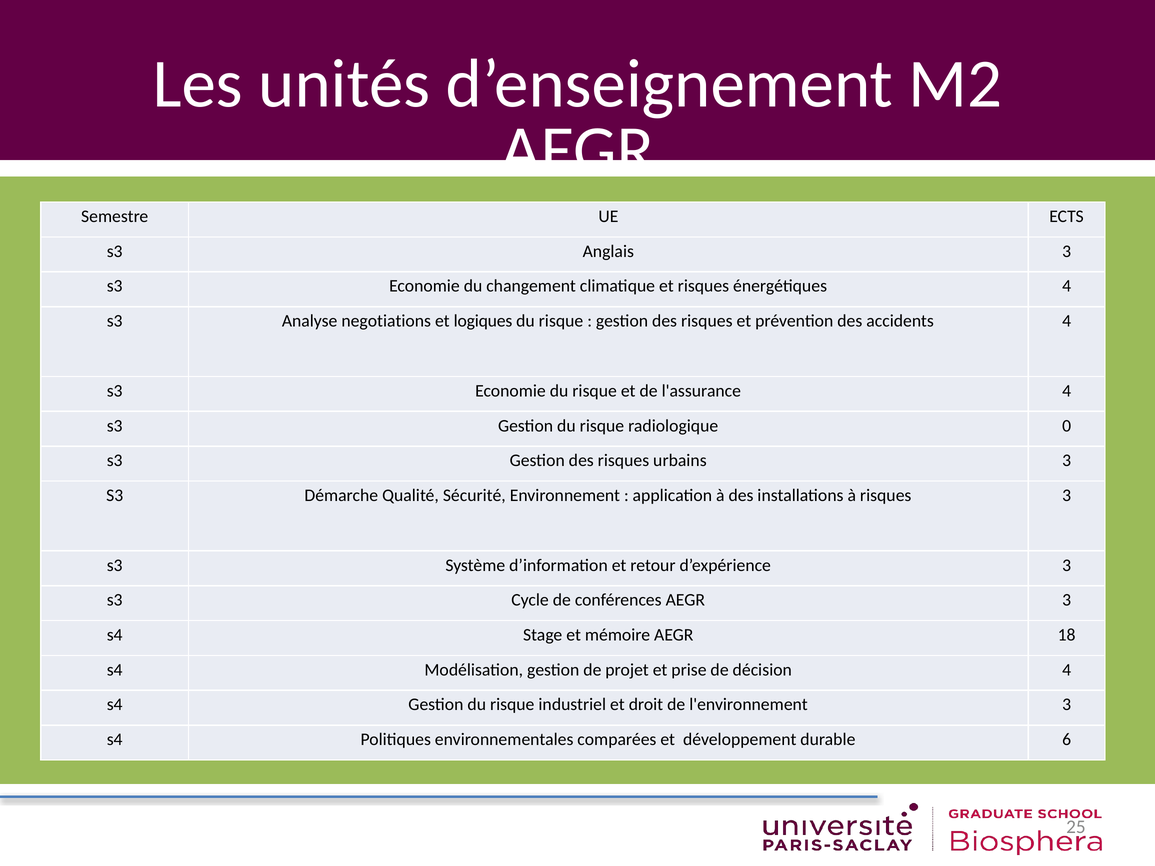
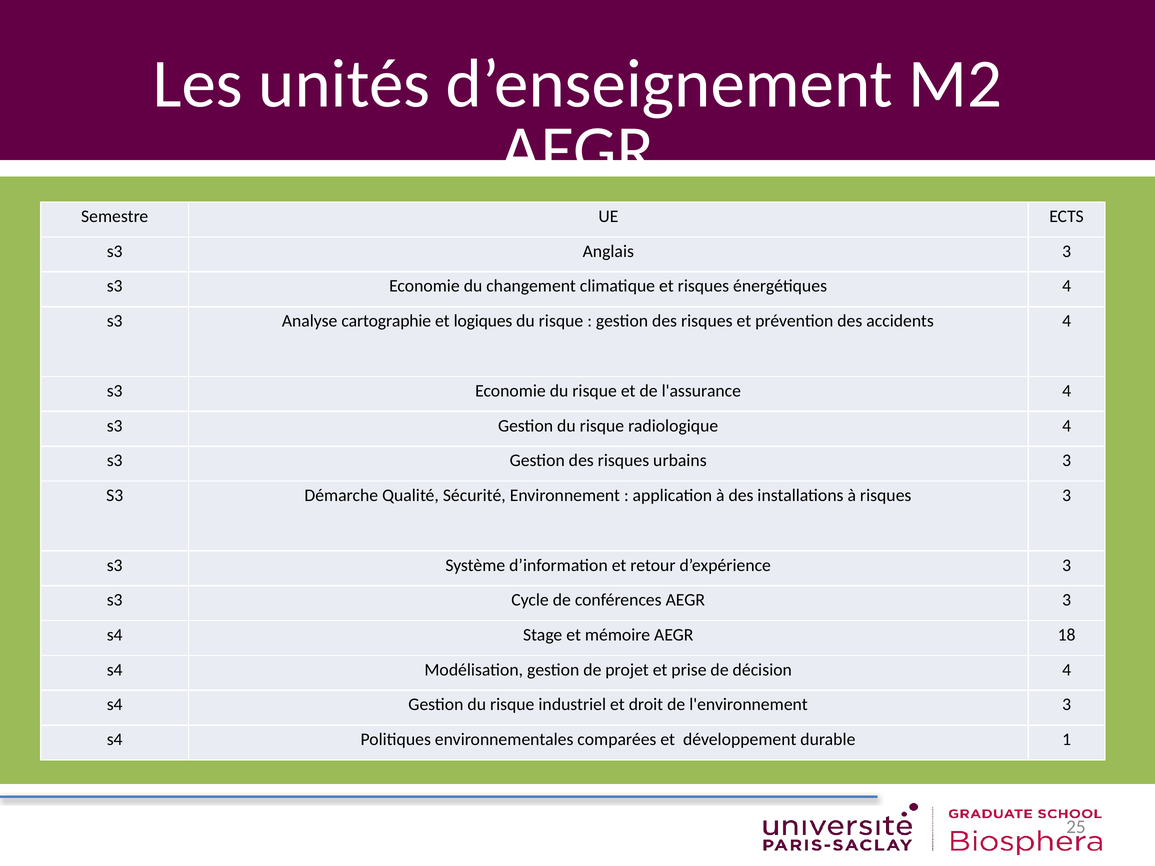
negotiations: negotiations -> cartographie (386, 321)
radiologique 0: 0 -> 4 (1067, 426)
6: 6 -> 1 (1067, 740)
